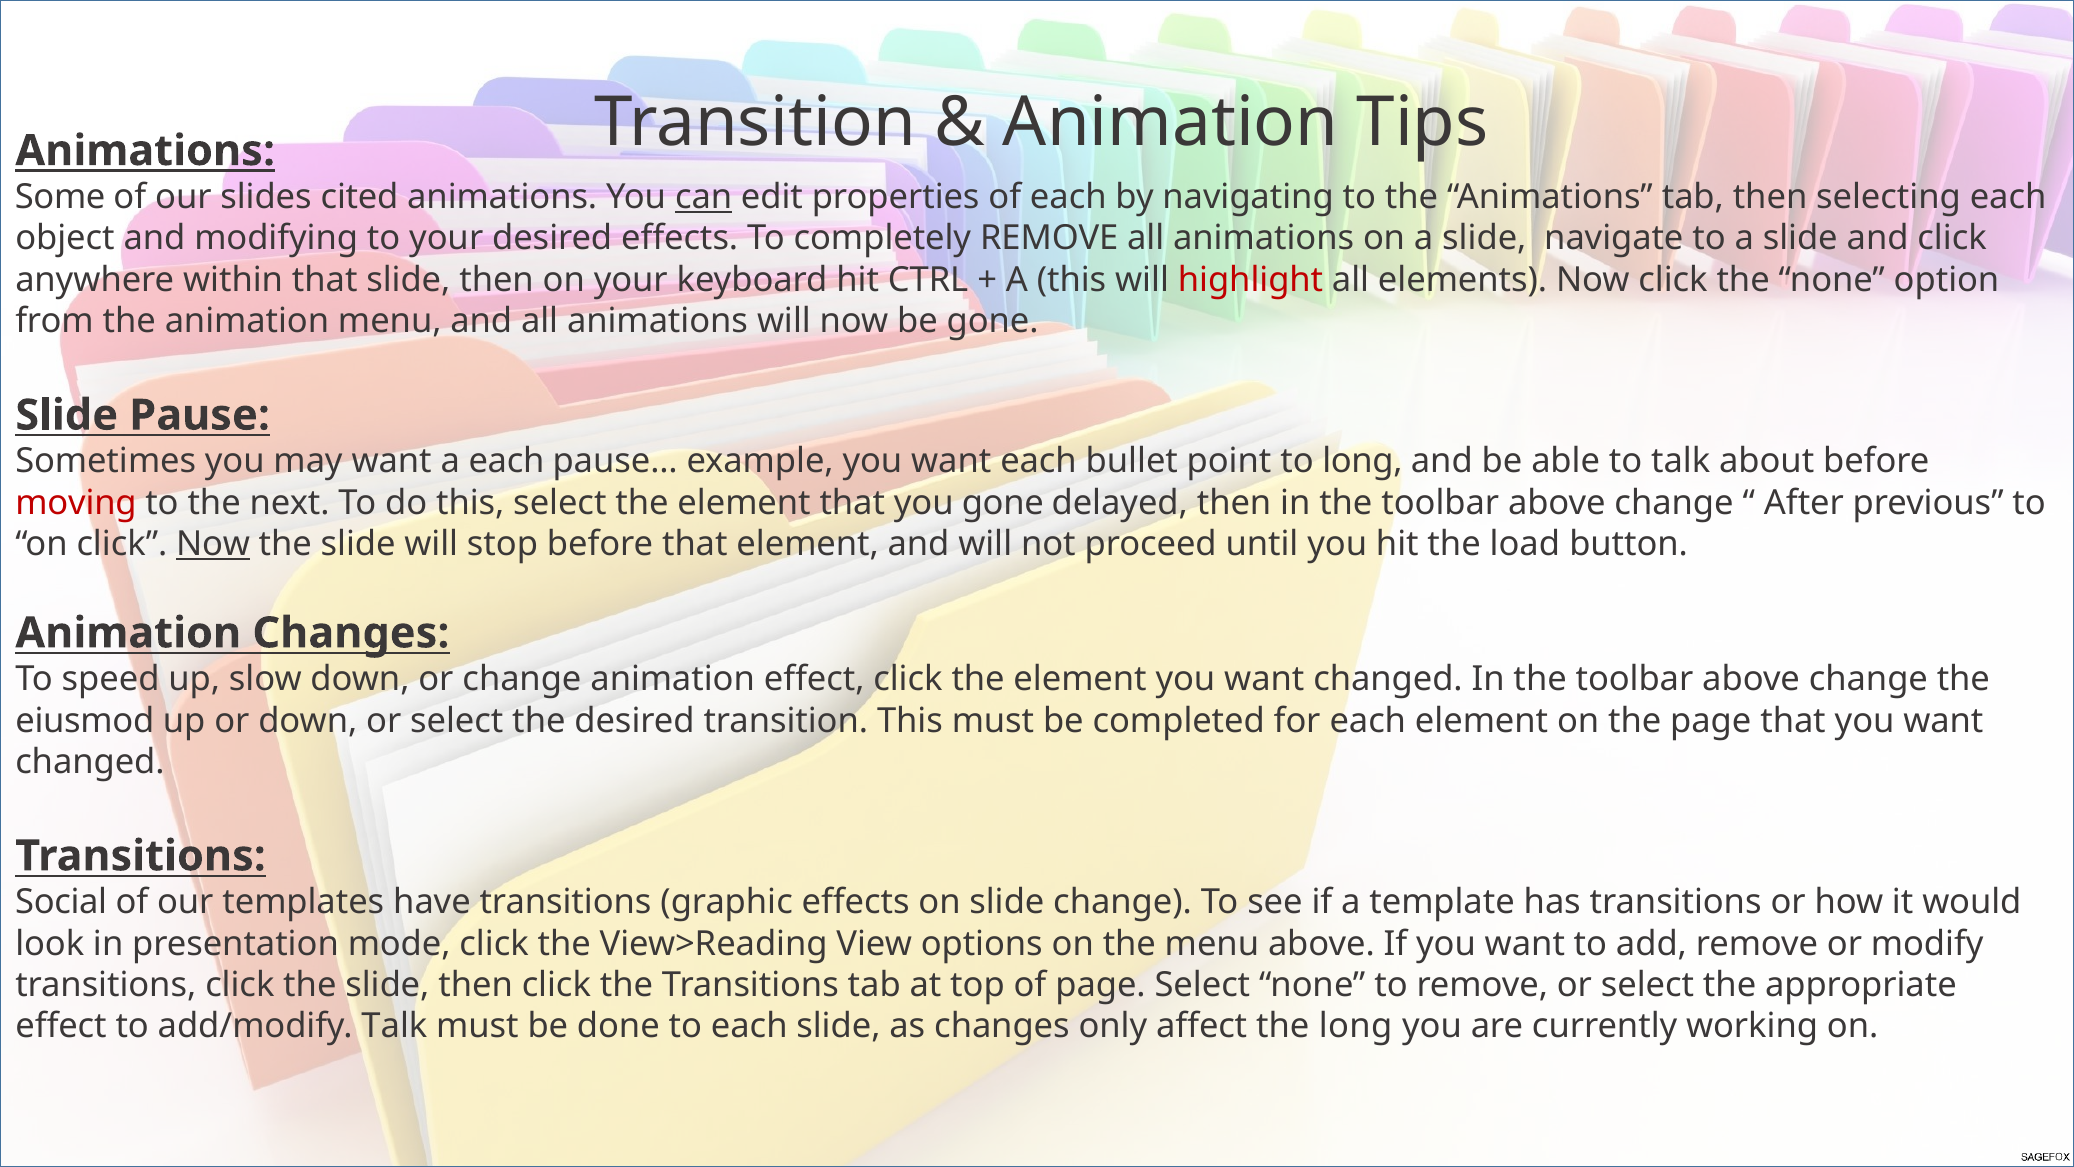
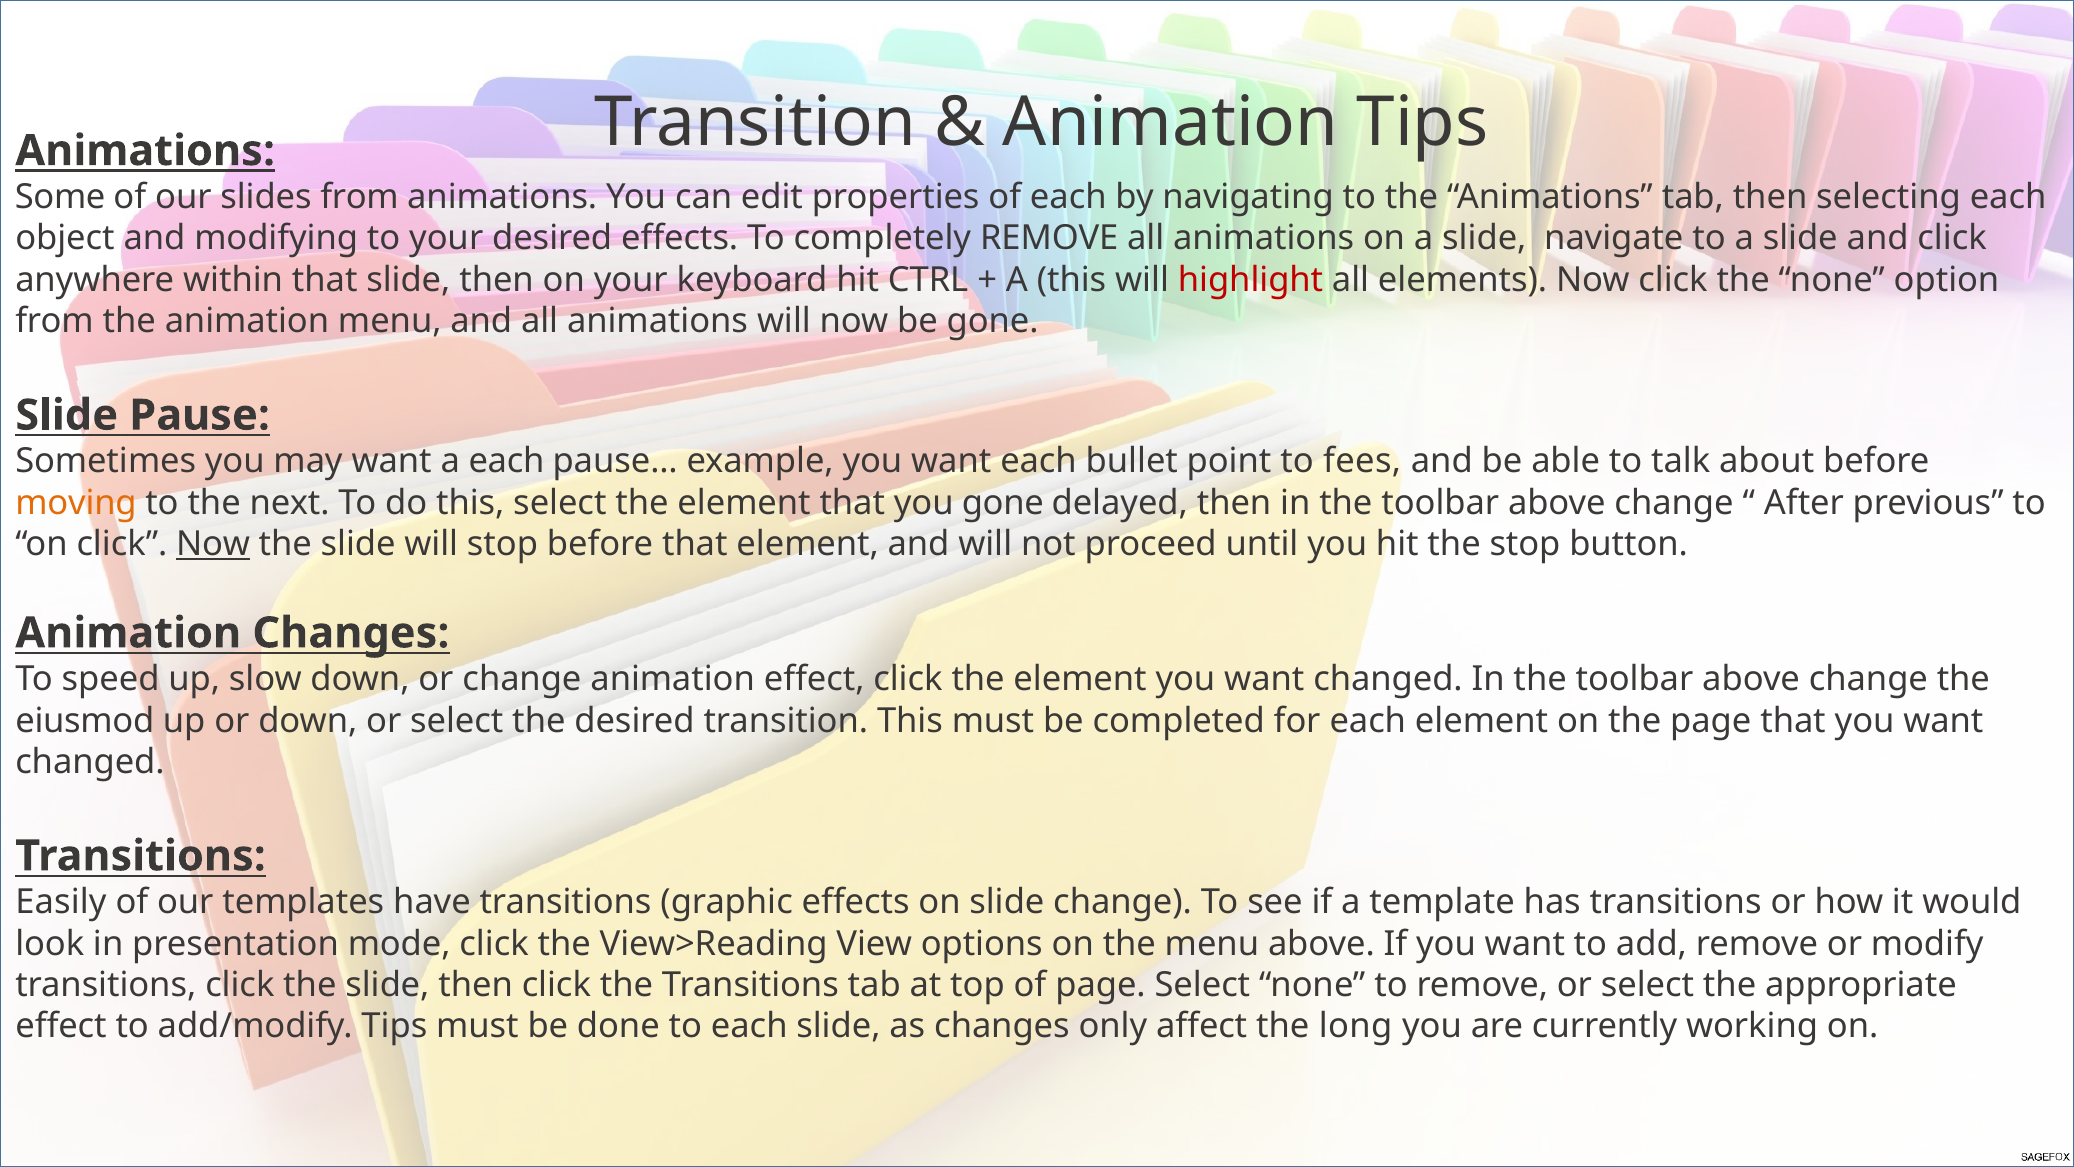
slides cited: cited -> from (360, 197)
can underline: present -> none (704, 197)
to long: long -> fees (1362, 461)
moving colour: red -> orange (76, 503)
the load: load -> stop (1525, 544)
Social: Social -> Easily (61, 902)
add/modify Talk: Talk -> Tips (394, 1026)
